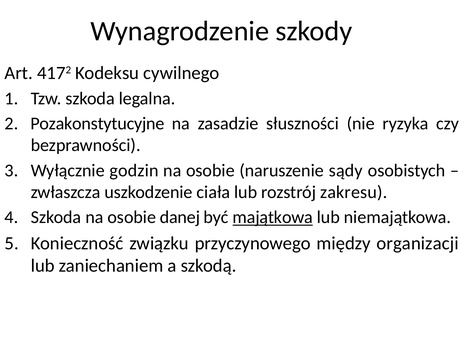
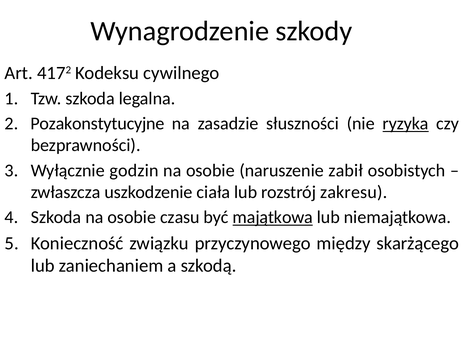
ryzyka underline: none -> present (406, 124)
sądy: sądy -> zabił (346, 171)
danej: danej -> czasu (180, 217)
organizacji: organizacji -> skarżącego (418, 243)
